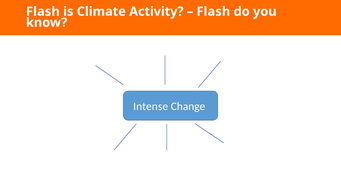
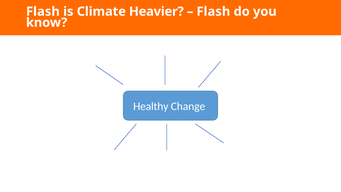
Activity: Activity -> Heavier (156, 12)
Intense: Intense -> Healthy (151, 106)
